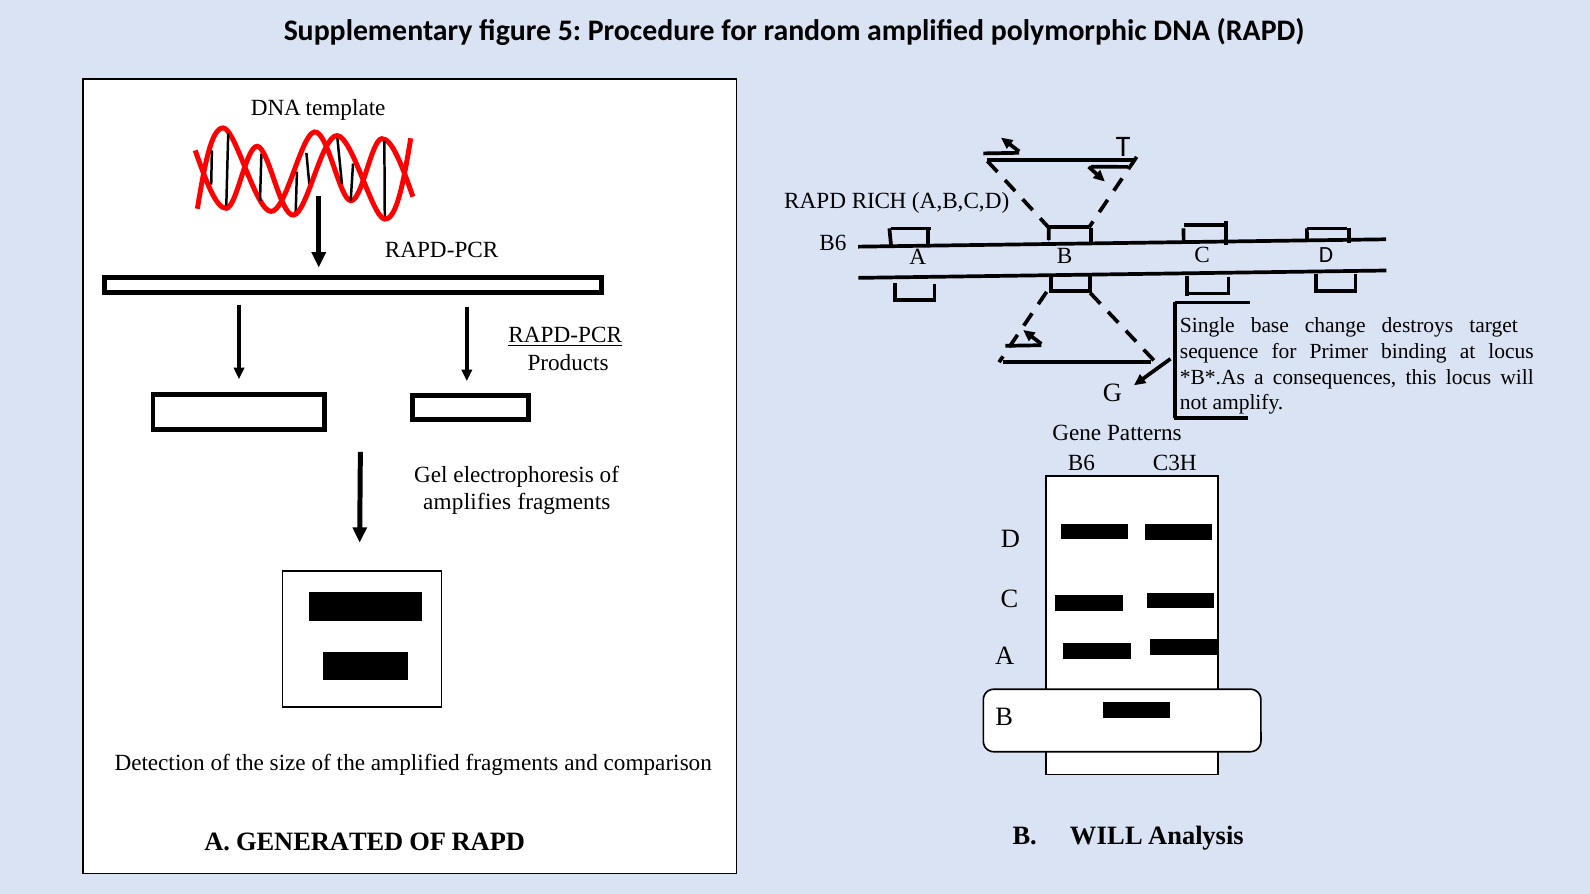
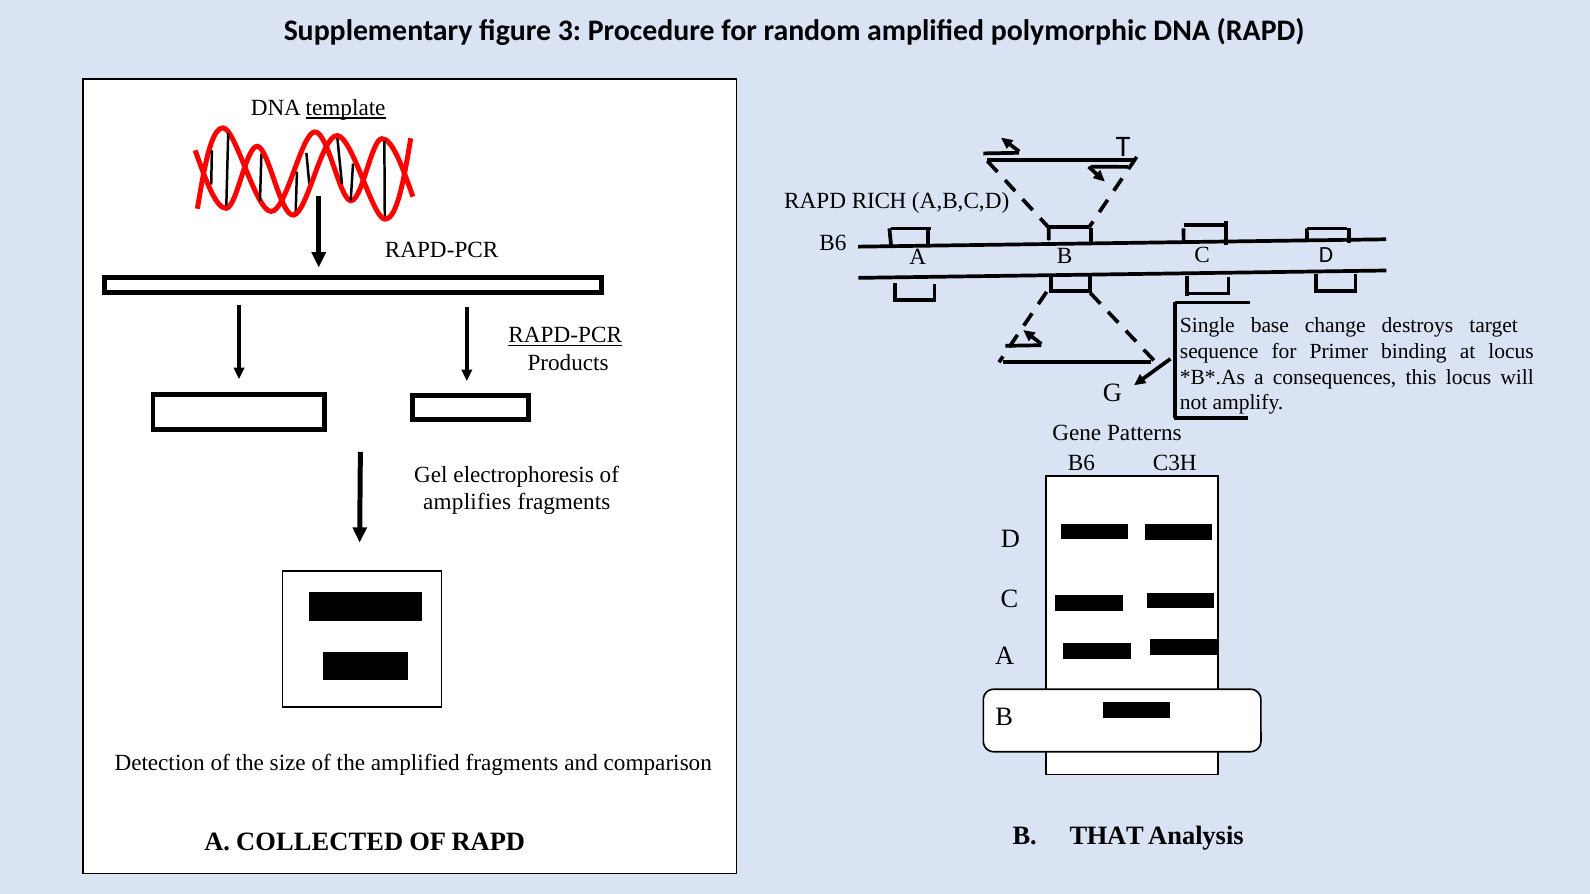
5: 5 -> 3 (569, 31)
template underline: none -> present (346, 108)
B WILL: WILL -> THAT (1107, 836)
GENERATED: GENERATED -> COLLECTED (320, 842)
